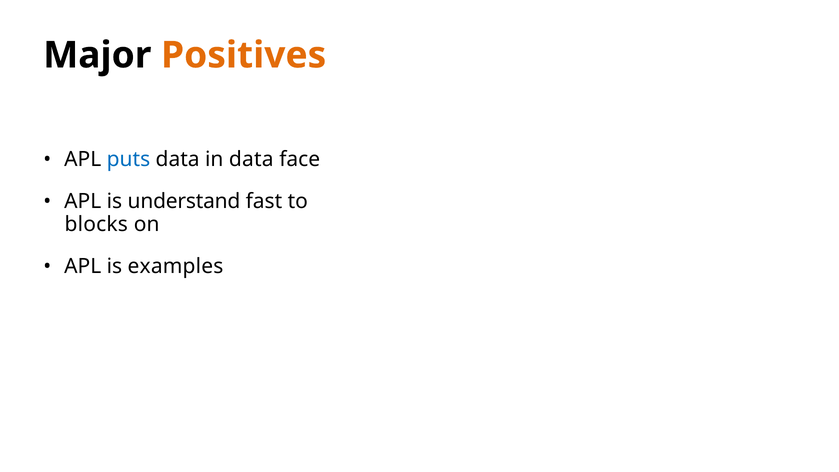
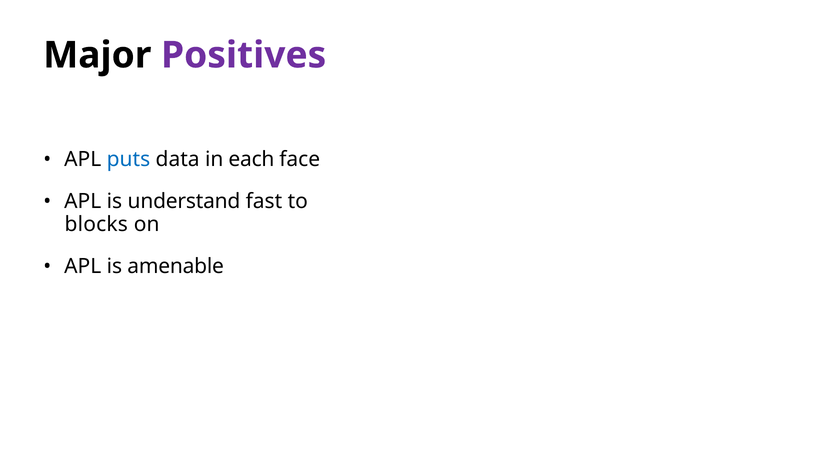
Positives colour: orange -> purple (244, 55)
in data: data -> each (251, 159)
examples: examples -> amenable (176, 266)
